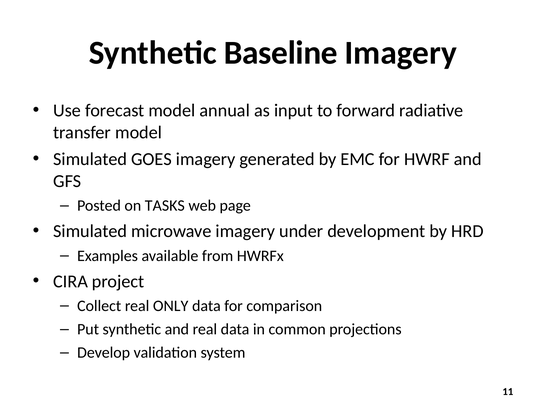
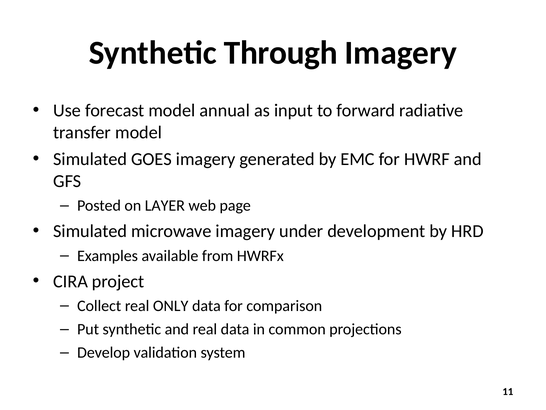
Baseline: Baseline -> Through (281, 53)
TASKS: TASKS -> LAYER (165, 205)
